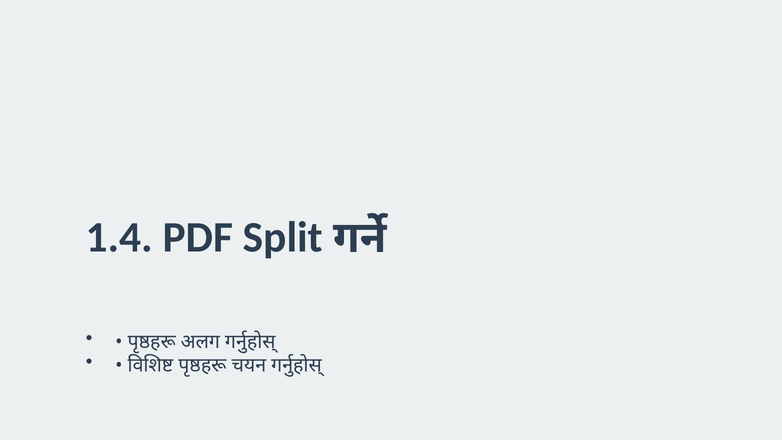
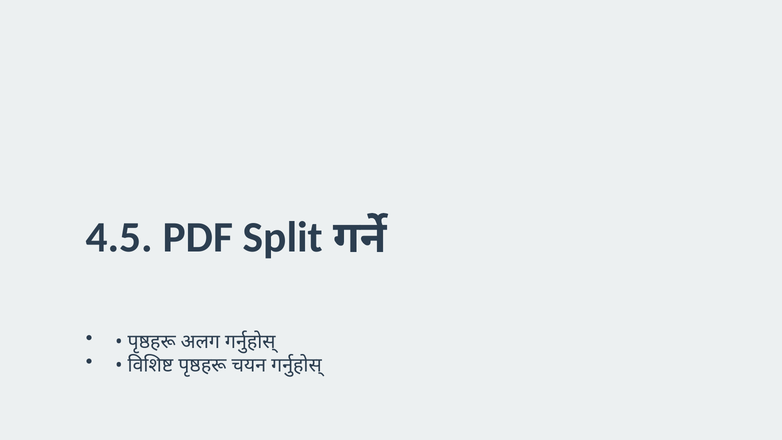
1.4: 1.4 -> 4.5 (119, 238)
